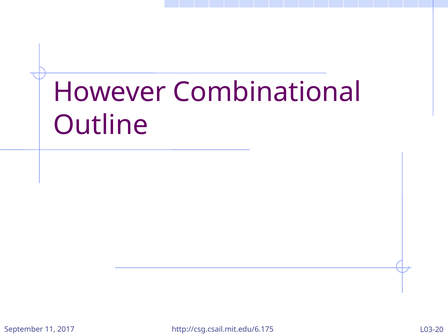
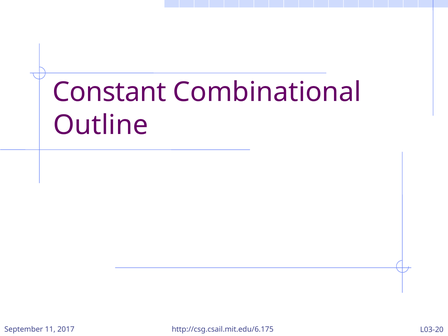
However: However -> Constant (110, 92)
